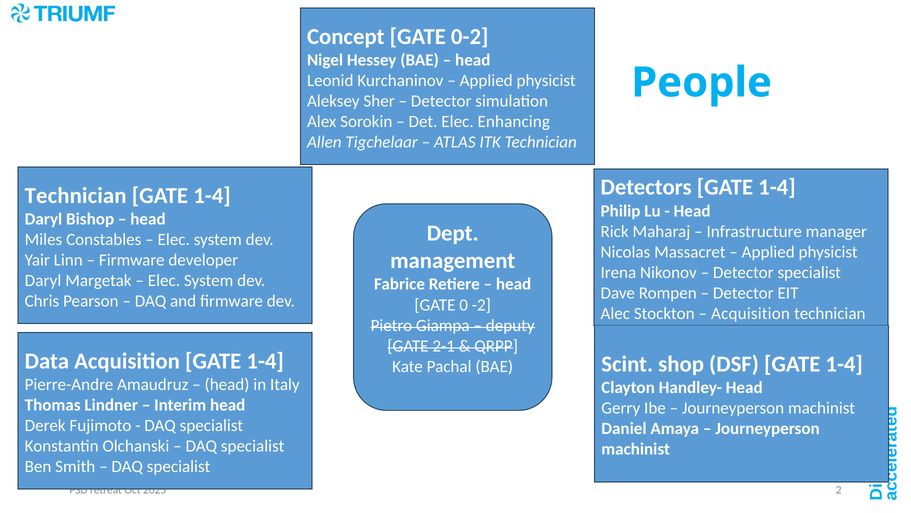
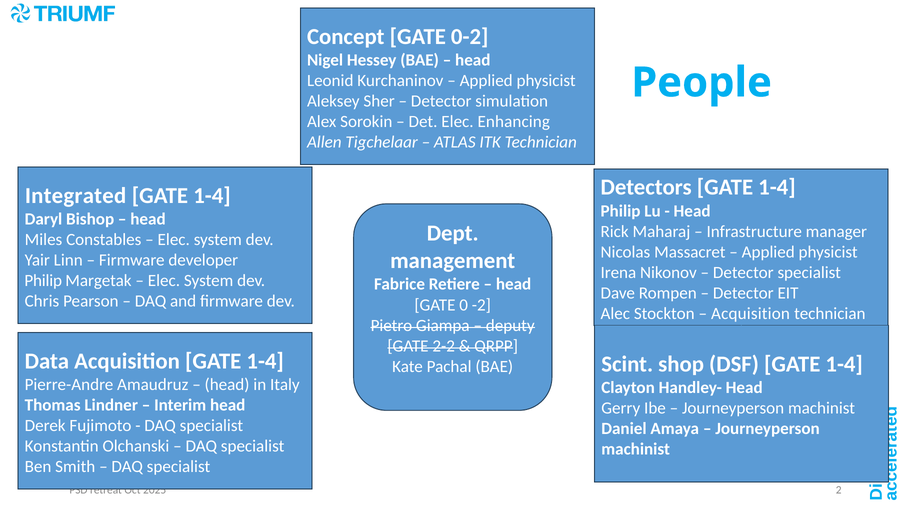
Technician: Technician -> Integrated (76, 195)
Daryl: Daryl -> Philip (43, 280)
2-1: 2-1 -> 2-2 (444, 346)
